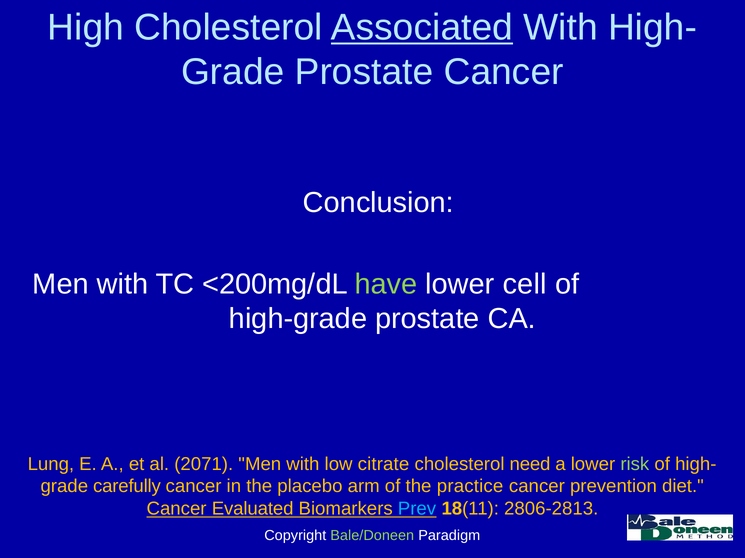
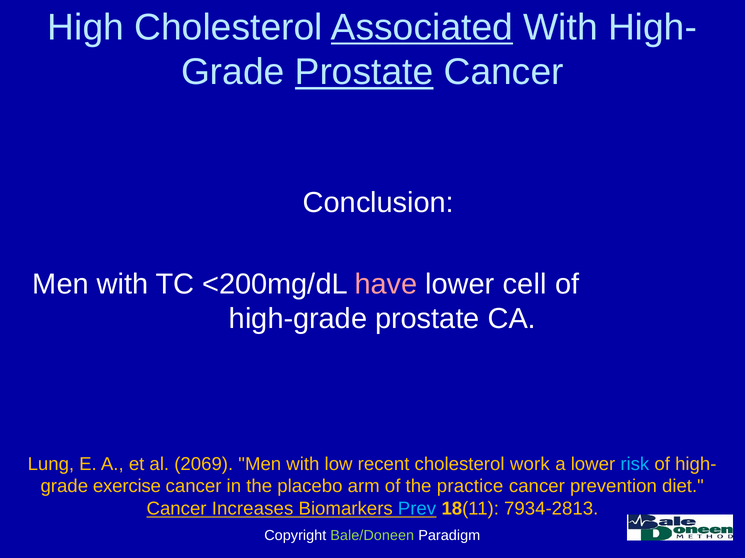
Prostate underline: none -> present (364, 72)
have colour: light green -> pink (386, 284)
2071: 2071 -> 2069 (204, 465)
citrate: citrate -> recent (384, 465)
need: need -> work (530, 465)
risk colour: light green -> light blue (635, 465)
carefully: carefully -> exercise (127, 487)
Evaluated: Evaluated -> Increases (253, 509)
2806-2813: 2806-2813 -> 7934-2813 (551, 509)
